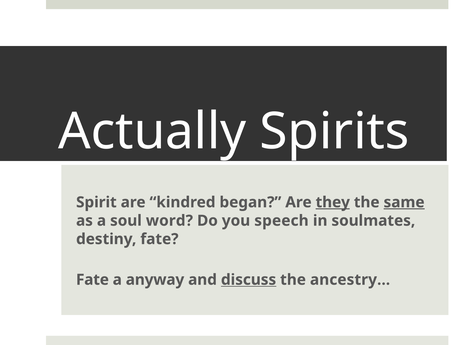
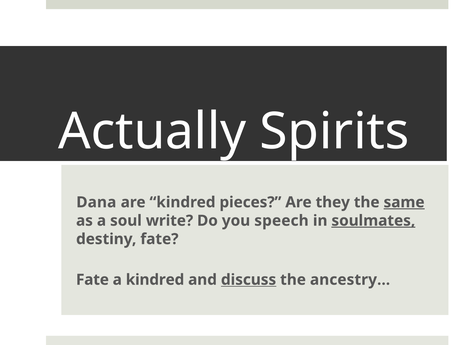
Spirit: Spirit -> Dana (96, 202)
began: began -> pieces (250, 202)
they underline: present -> none (333, 202)
word: word -> write (170, 221)
soulmates underline: none -> present (373, 221)
a anyway: anyway -> kindred (155, 280)
